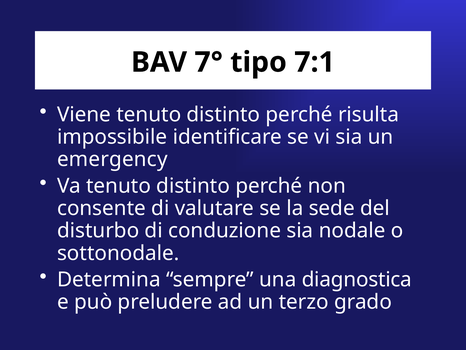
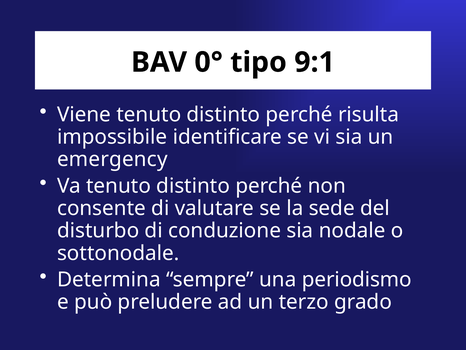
7°: 7° -> 0° (209, 62)
7:1: 7:1 -> 9:1 (315, 62)
diagnostica: diagnostica -> periodismo (357, 279)
